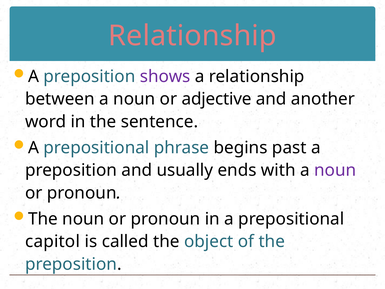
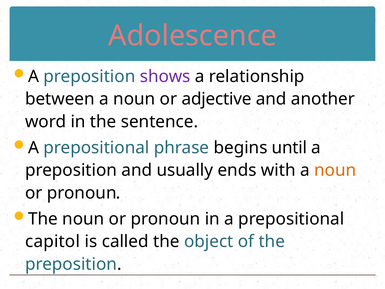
Relationship: Relationship -> Adolescence (193, 36)
past: past -> until (289, 148)
noun colour: purple -> orange (335, 170)
